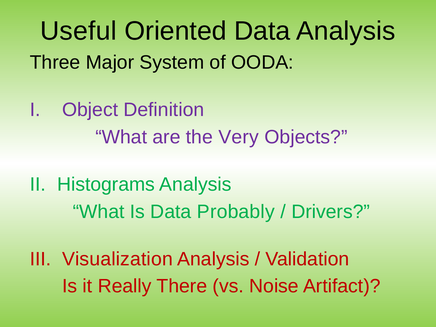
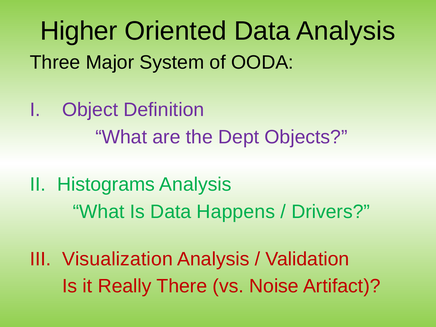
Useful: Useful -> Higher (79, 31)
Very: Very -> Dept (239, 137)
Probably: Probably -> Happens (236, 212)
